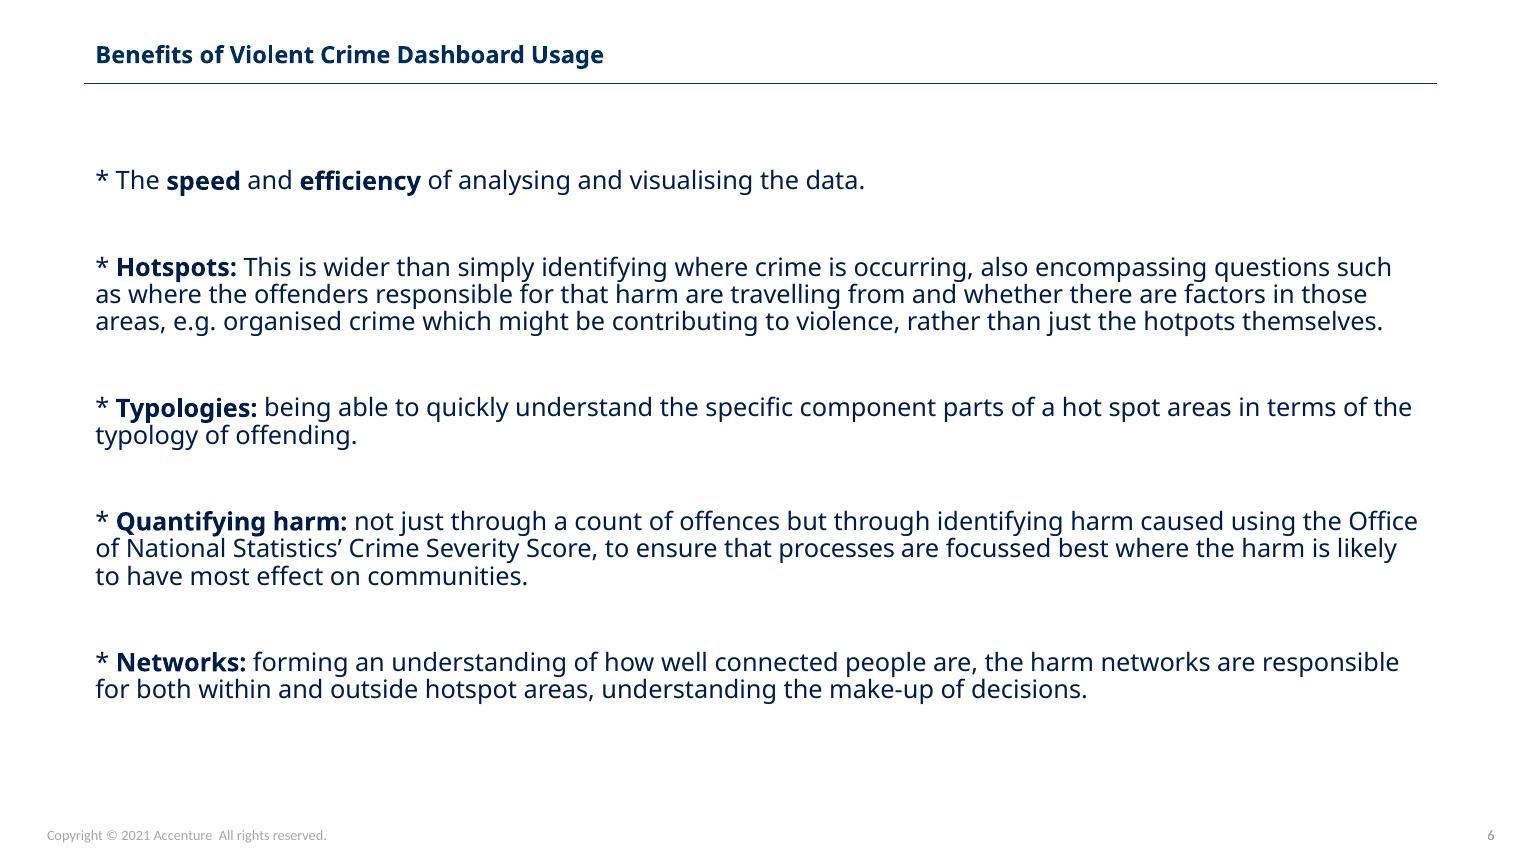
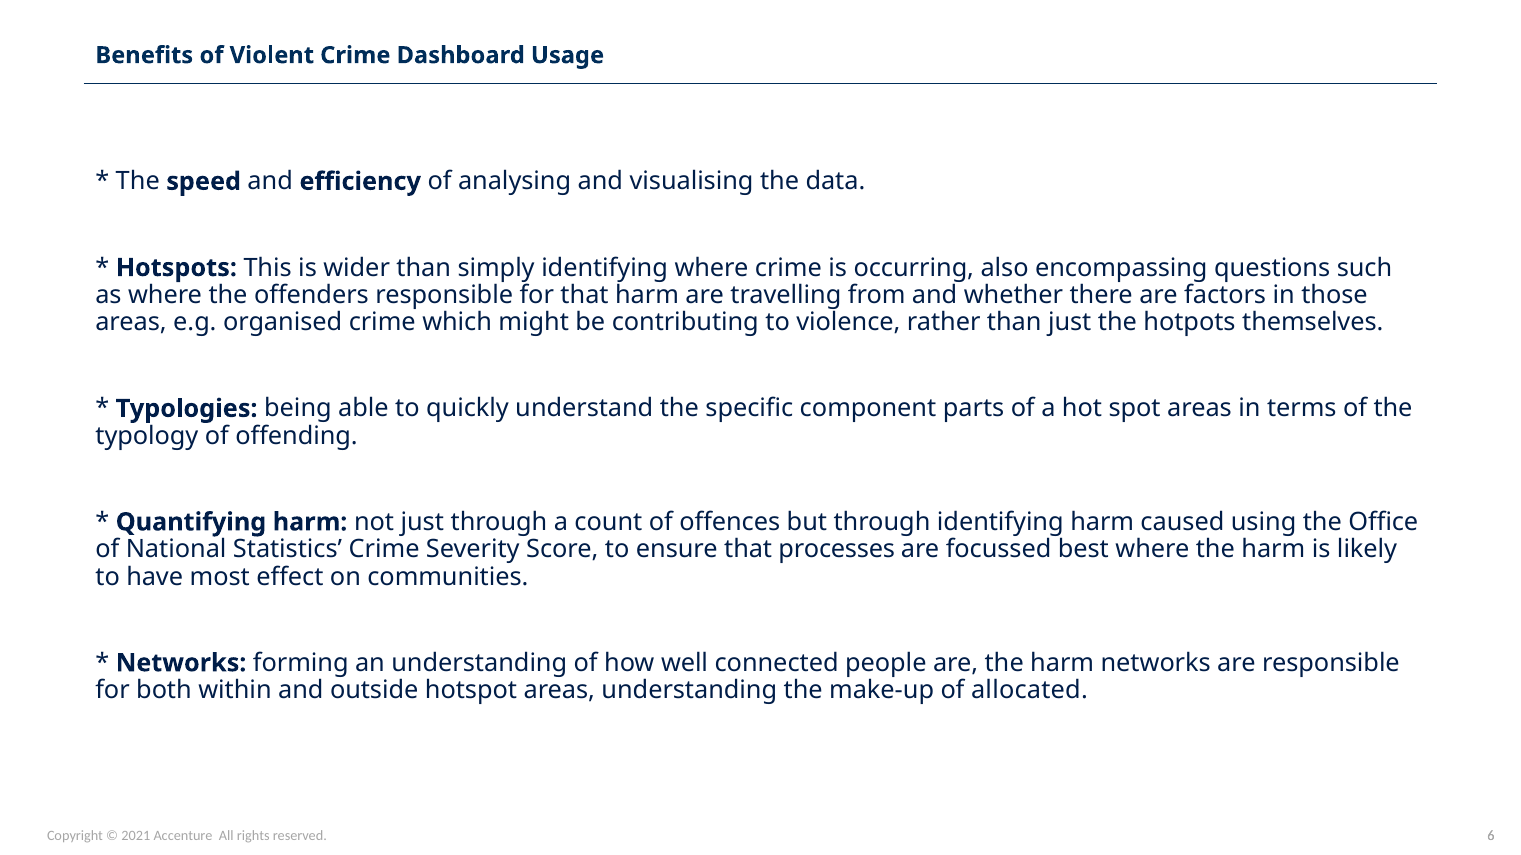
decisions: decisions -> allocated (1029, 691)
